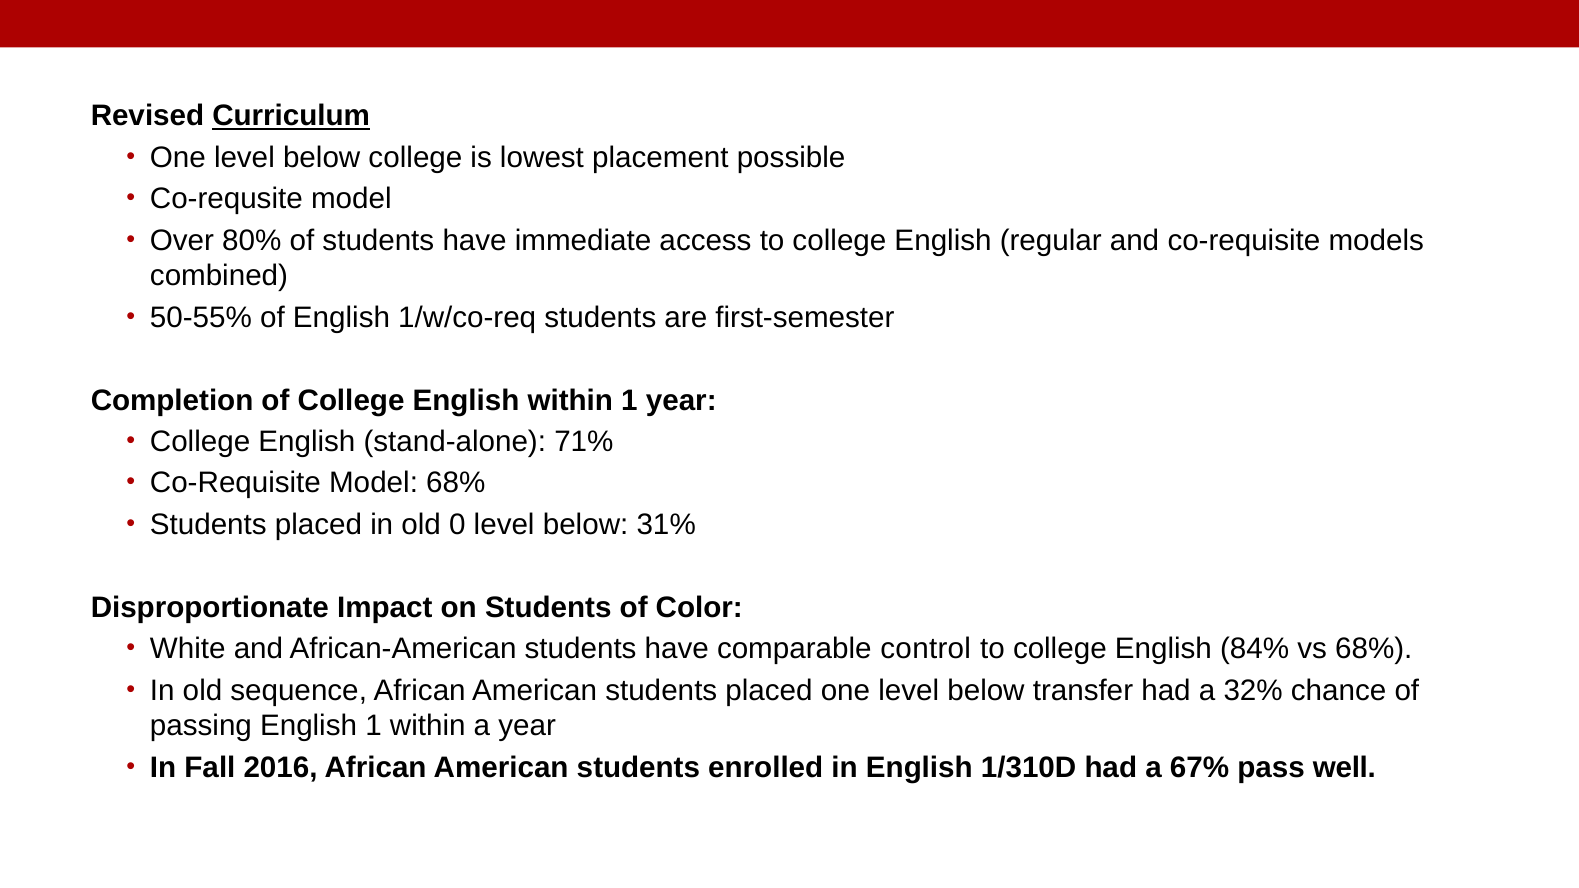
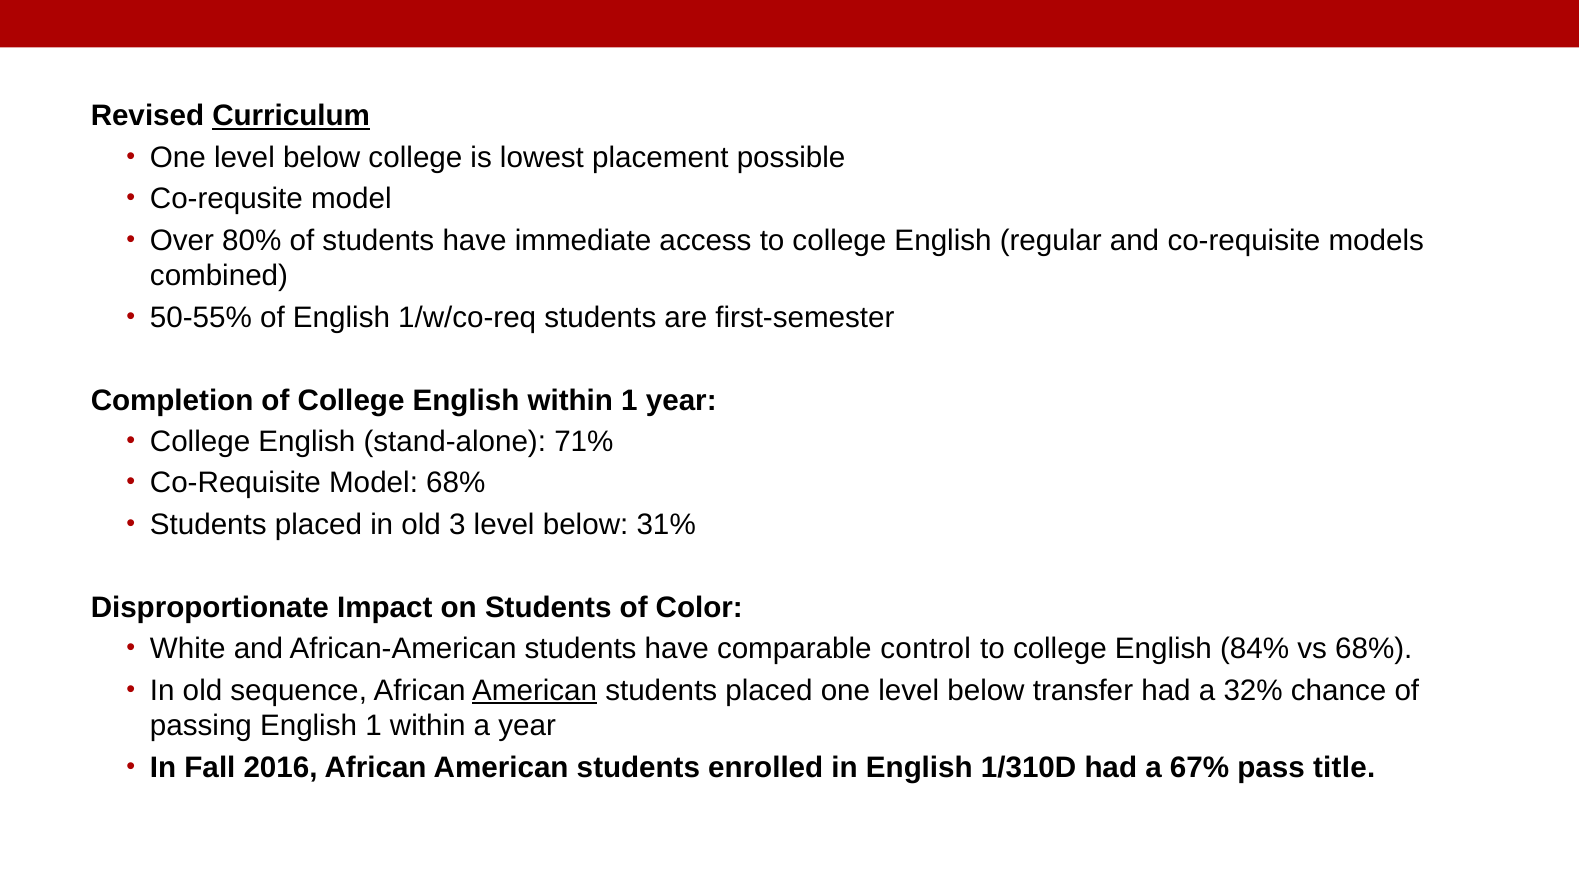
0: 0 -> 3 (457, 525)
American underline: none -> present (535, 691)
well: well -> title (1344, 767)
